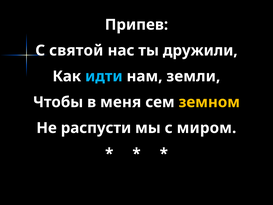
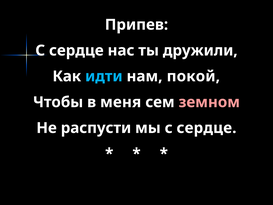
святой: святой -> сердце (76, 50)
земли: земли -> покой (193, 76)
земном colour: yellow -> pink (209, 102)
мы с миром: миром -> сердце (206, 128)
